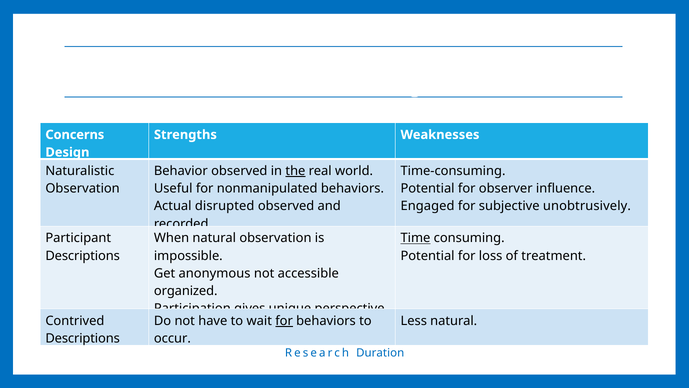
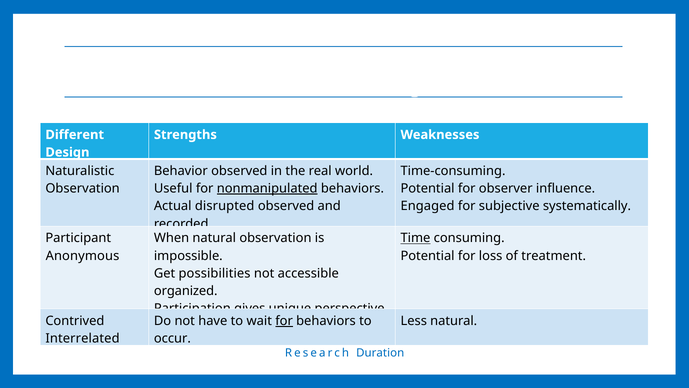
Concerns: Concerns -> Different (75, 135)
the underline: present -> none (295, 171)
nonmanipulated underline: none -> present (267, 188)
unobtrusively: unobtrusively -> systematically (587, 206)
Descriptions: Descriptions -> Anonymous (82, 256)
anonymous: anonymous -> possibilities (215, 273)
Descriptions: Descriptions -> Interrelated (82, 338)
